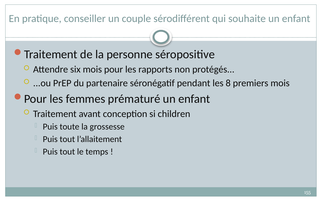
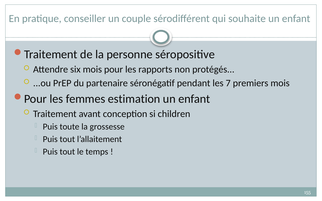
8: 8 -> 7 (228, 83)
prématuré: prématuré -> estimation (134, 99)
